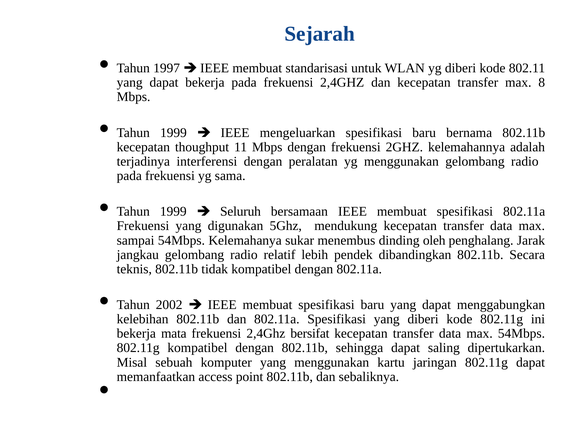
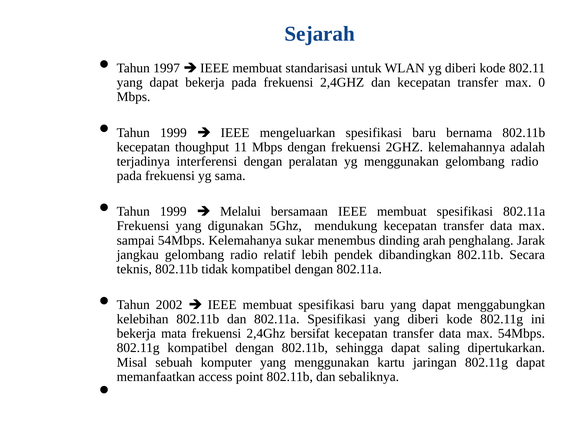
8: 8 -> 0 (542, 83)
Seluruh: Seluruh -> Melalui (240, 212)
oleh: oleh -> arah (434, 240)
